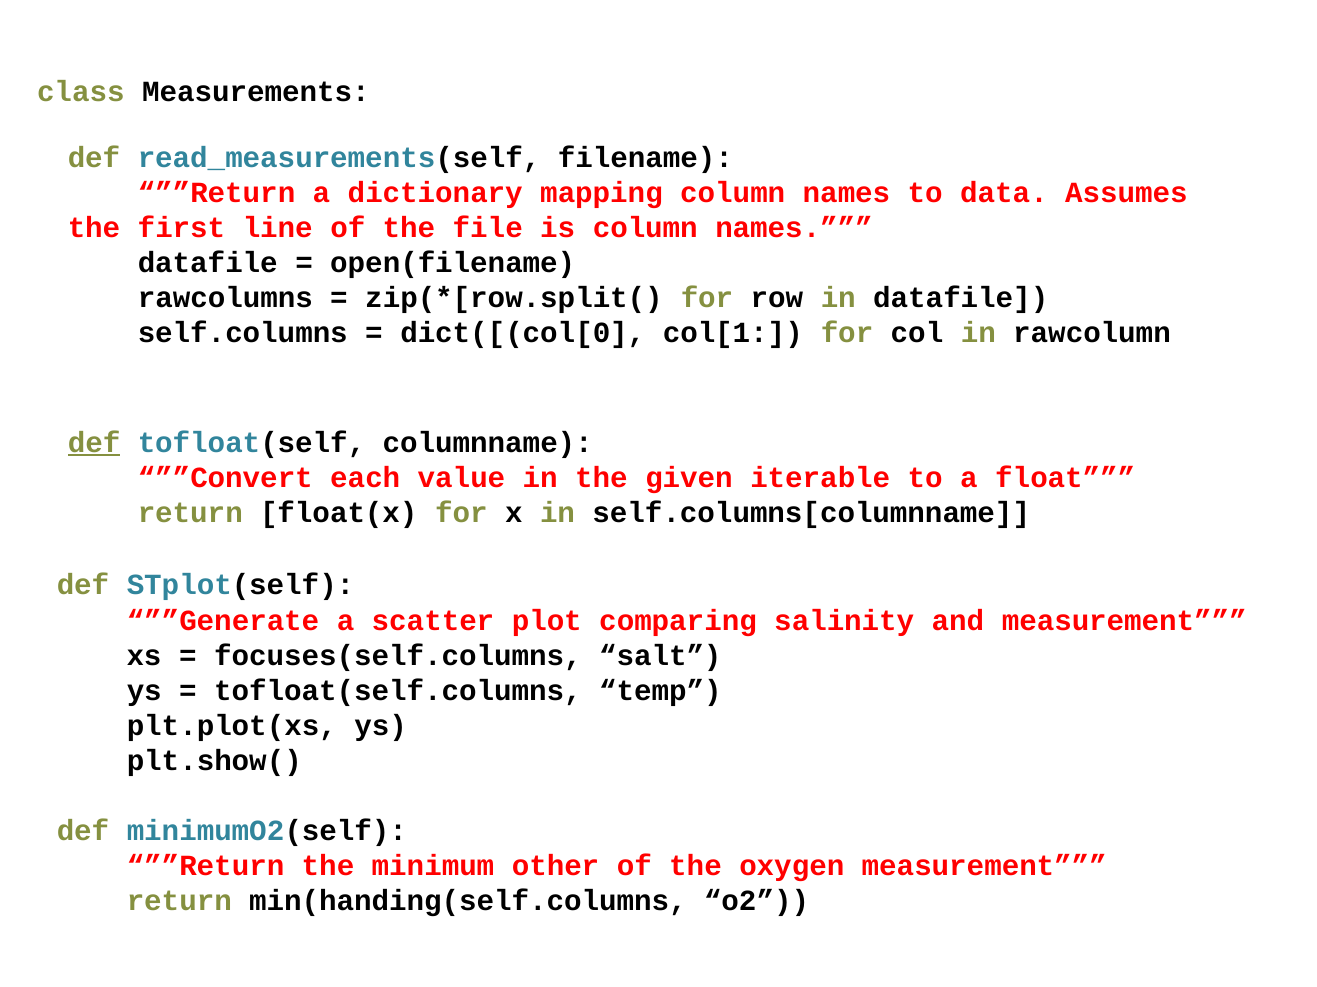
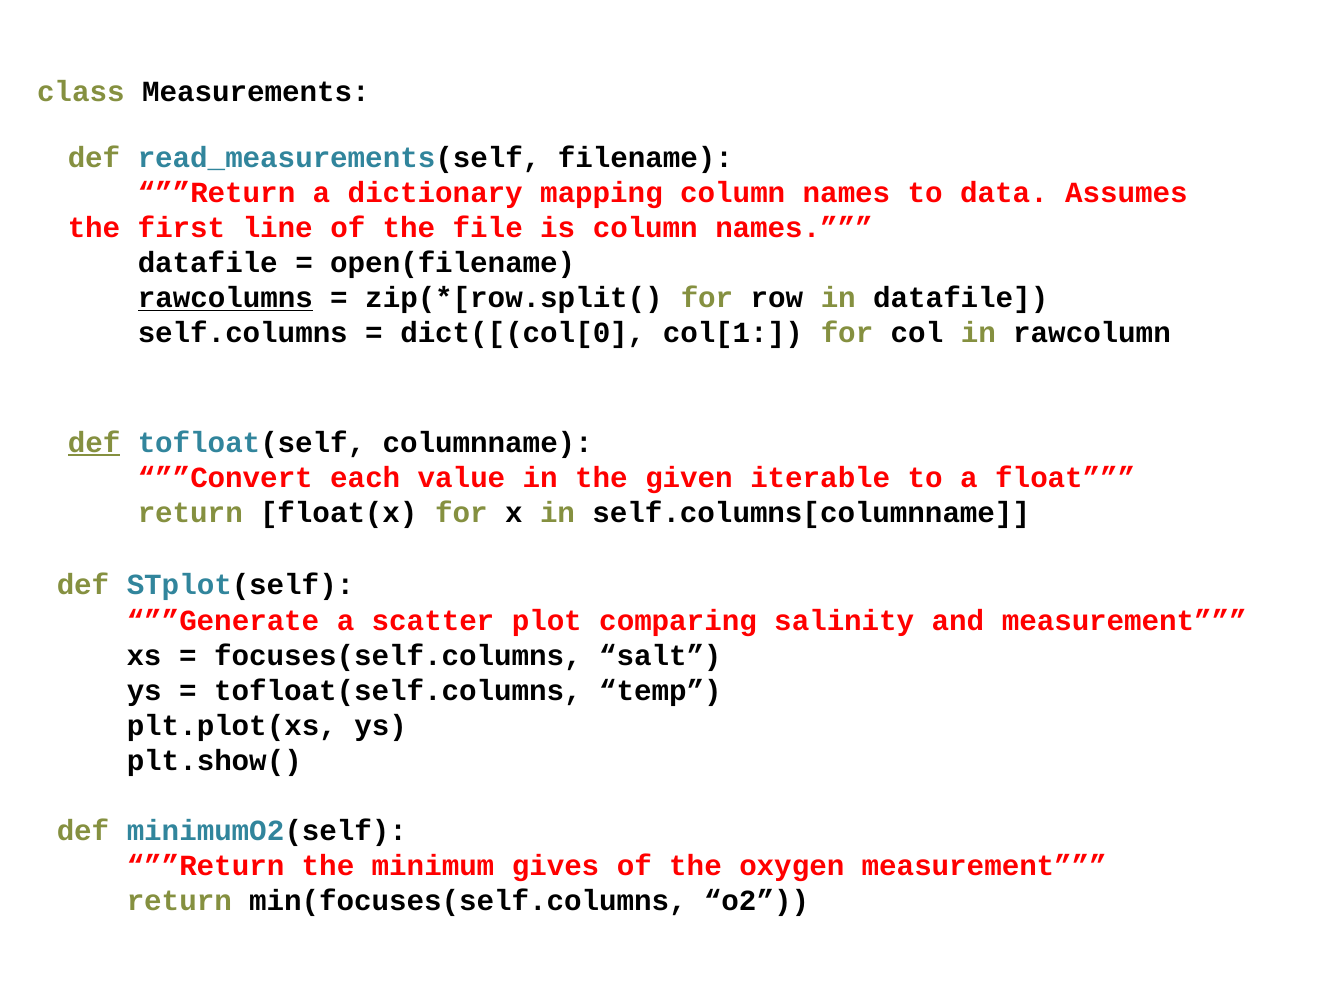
rawcolumns underline: none -> present (225, 298)
other: other -> gives (556, 867)
min(handing(self.columns: min(handing(self.columns -> min(focuses(self.columns (468, 902)
